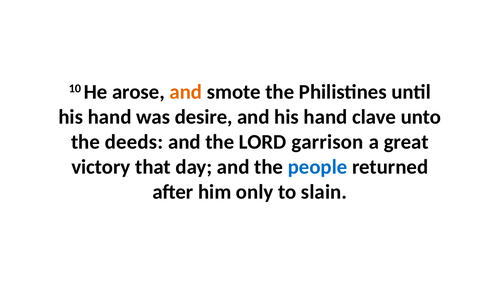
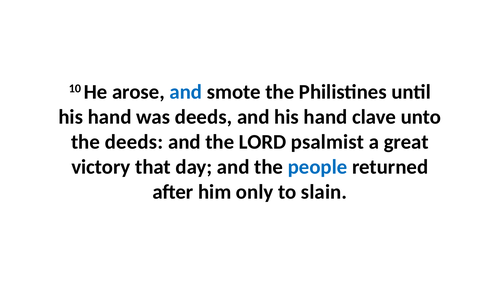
and colour: orange -> blue (186, 92)
was desire: desire -> deeds (203, 117)
garrison: garrison -> psalmist (327, 142)
